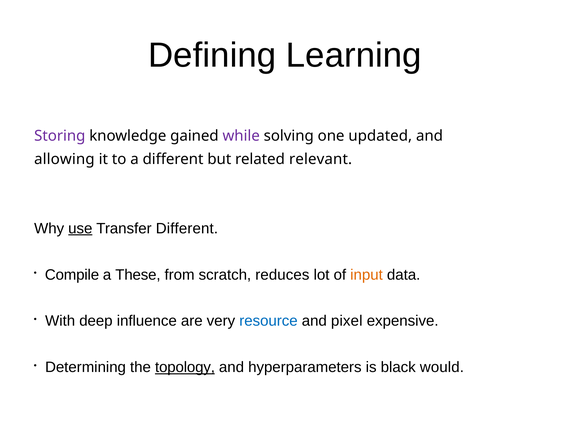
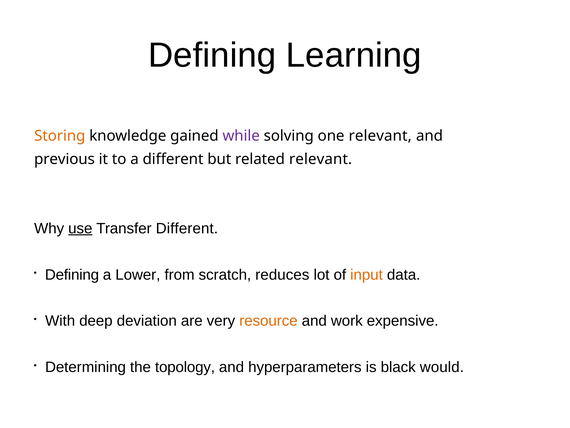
Storing colour: purple -> orange (60, 136)
one updated: updated -> relevant (380, 136)
allowing: allowing -> previous (64, 159)
Compile: Compile -> Defining (72, 274)
These: These -> Lower (138, 274)
influence: influence -> deviation (147, 321)
resource colour: blue -> orange (268, 321)
pixel: pixel -> work (347, 321)
topology underline: present -> none (185, 367)
